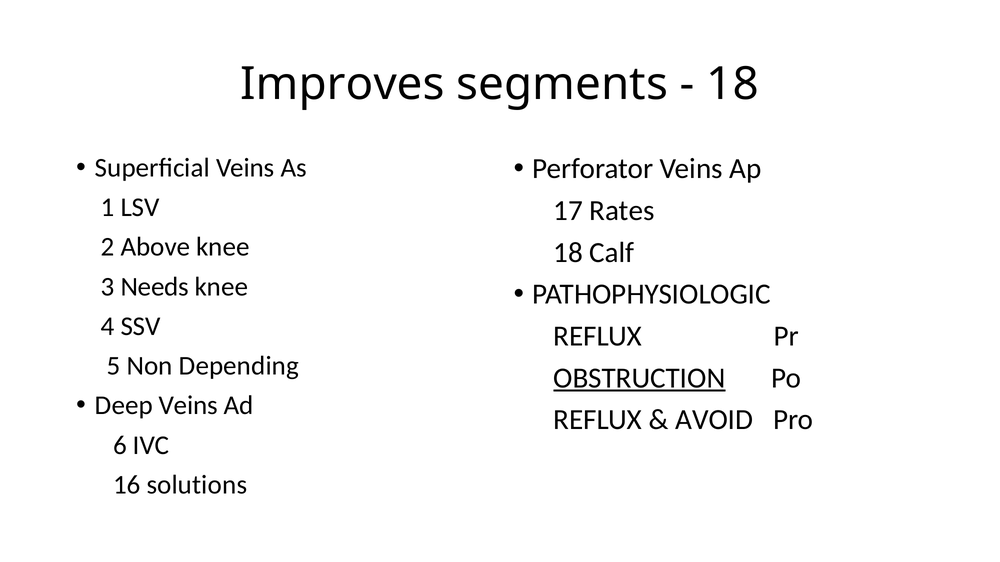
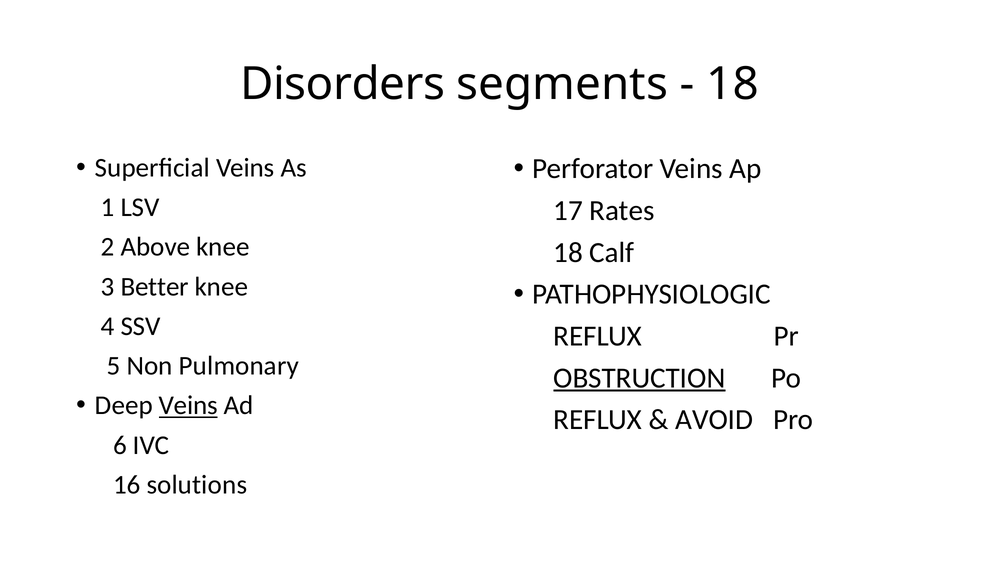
Improves: Improves -> Disorders (343, 84)
Needs: Needs -> Better (155, 287)
Depending: Depending -> Pulmonary (239, 366)
Veins underline: none -> present (188, 406)
